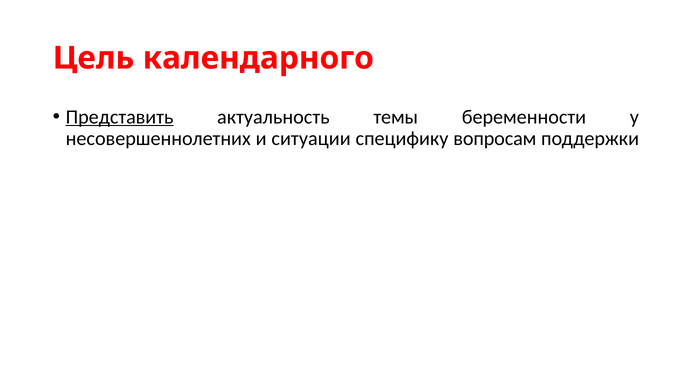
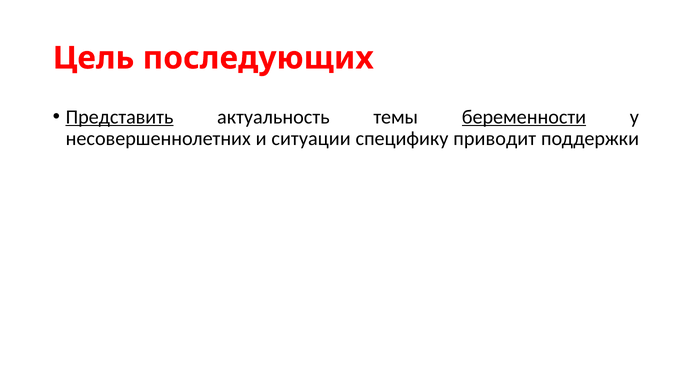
календарного: календарного -> последующих (258, 58)
беременности underline: none -> present (524, 117)
вопросам: вопросам -> приводит (495, 139)
